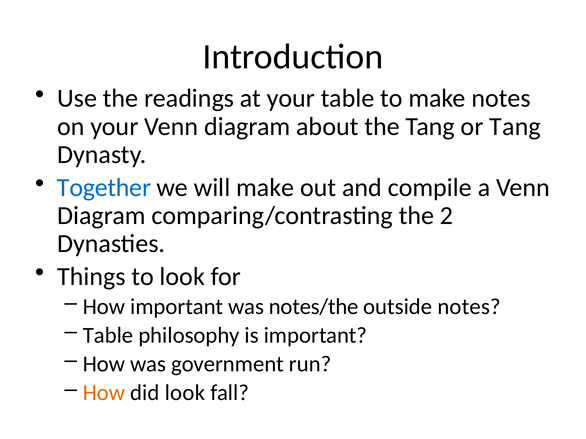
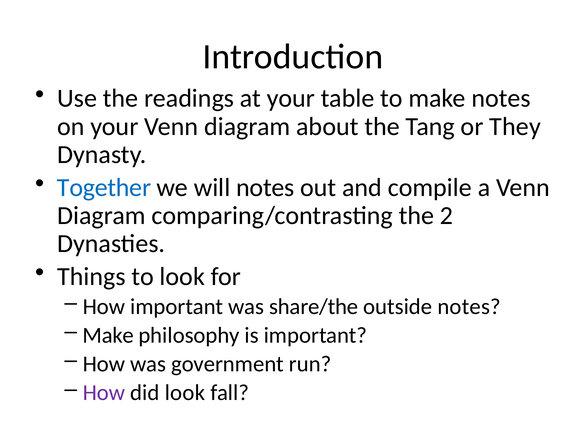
or Tang: Tang -> They (515, 127)
will make: make -> notes (265, 188)
notes/the: notes/the -> share/the (314, 307)
Table: Table -> Make (108, 336)
How colour: orange -> purple (104, 393)
